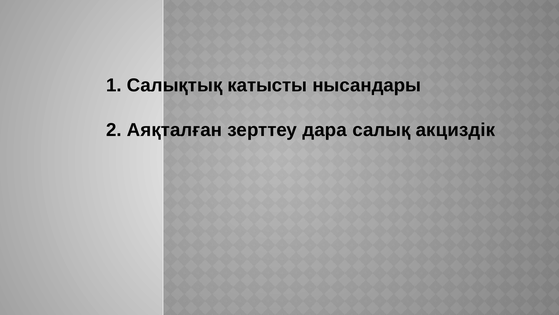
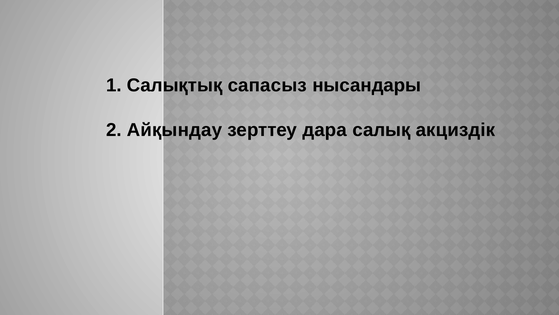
катысты: катысты -> сапасыз (267, 85)
Аяқталған: Аяқталған -> Айқындау (174, 130)
